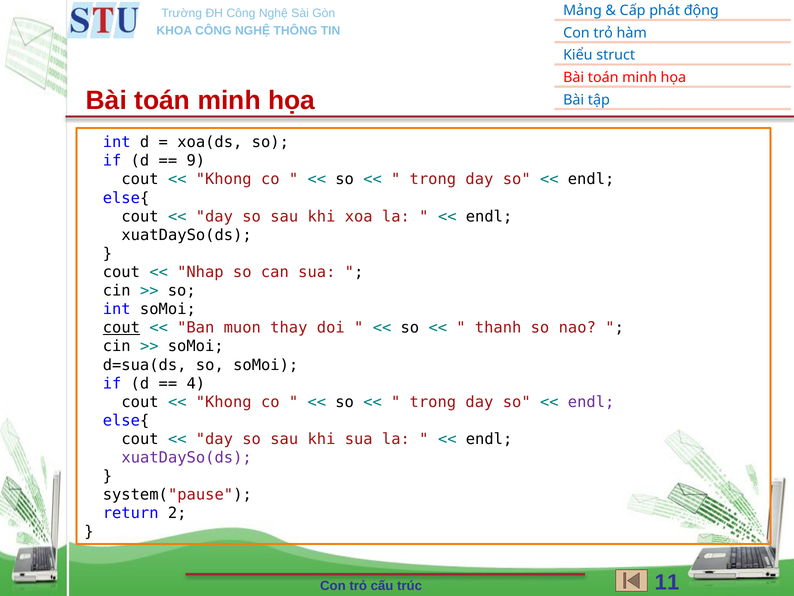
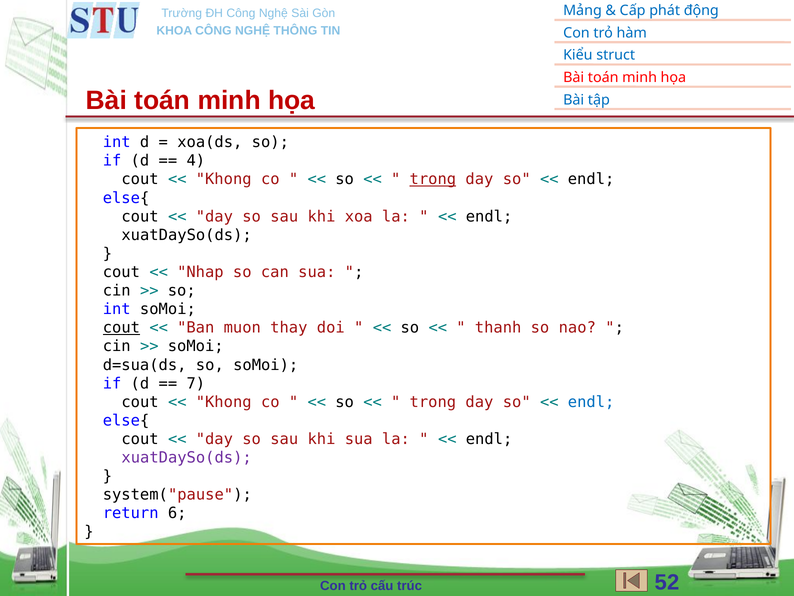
9: 9 -> 4 (196, 161)
trong underline: none -> present (433, 179)
4: 4 -> 7 (196, 383)
endl colour: purple -> blue (591, 402)
2: 2 -> 6 (177, 513)
11: 11 -> 52 (667, 582)
